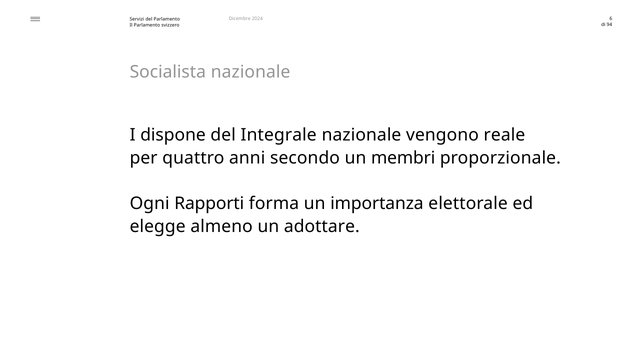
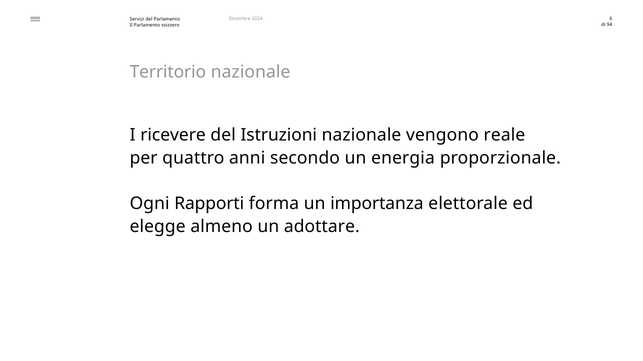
Socialista: Socialista -> Territorio (168, 72)
dispone: dispone -> ricevere (173, 135)
Integrale: Integrale -> Istruzioni (279, 135)
membri: membri -> energia (403, 158)
